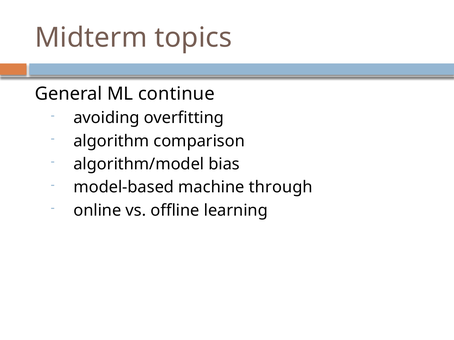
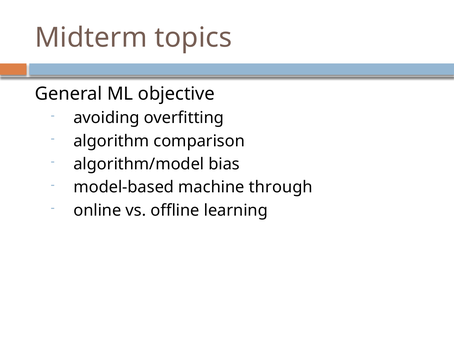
continue: continue -> objective (176, 94)
